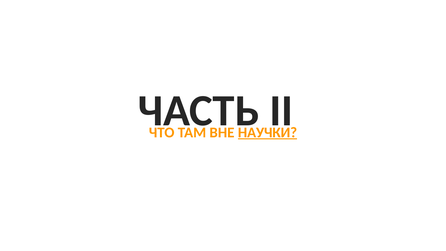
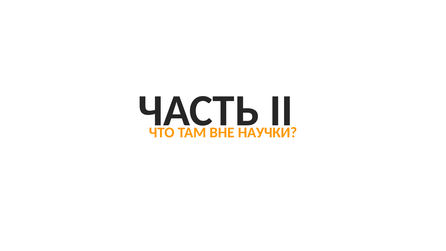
НАУЧКИ underline: present -> none (267, 132)
